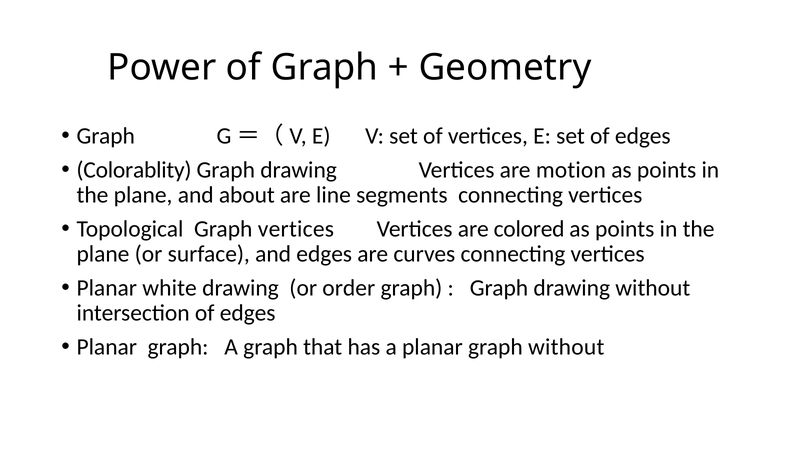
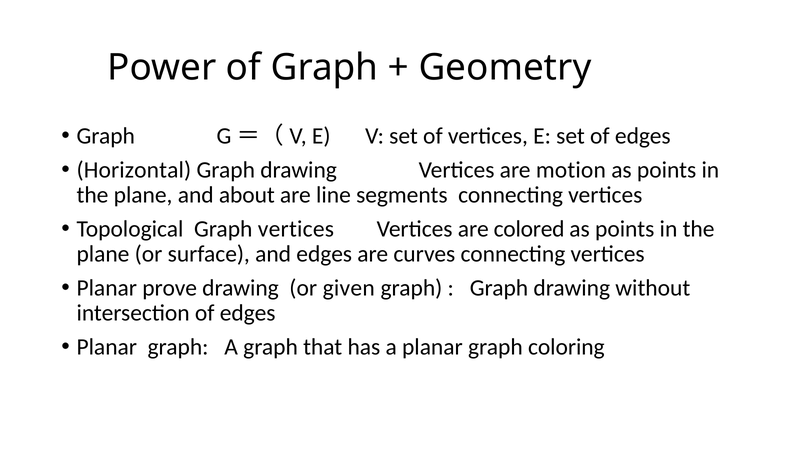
Colorablity: Colorablity -> Horizontal (134, 170)
white: white -> prove (170, 288)
order: order -> given (349, 288)
graph without: without -> coloring (566, 347)
